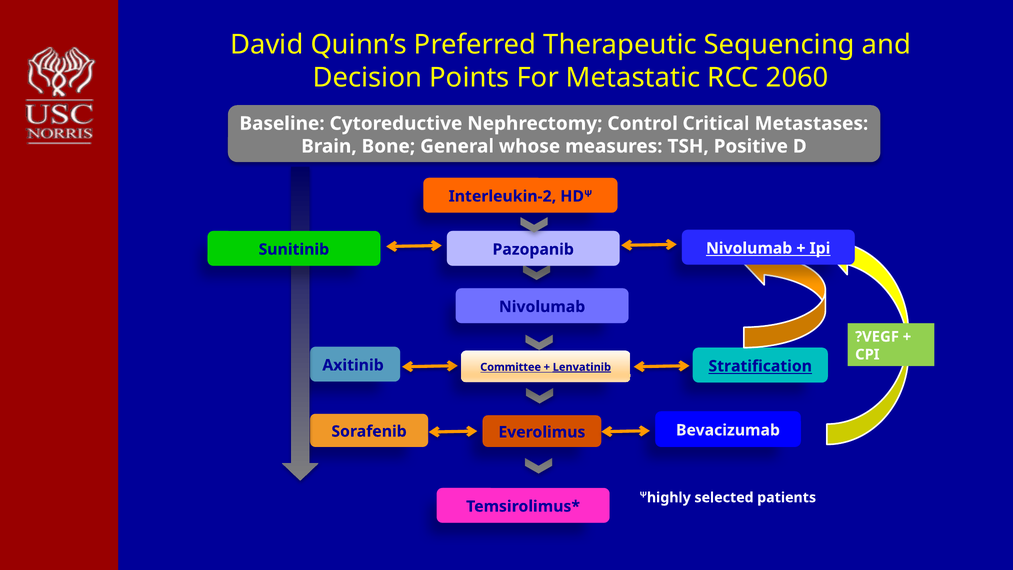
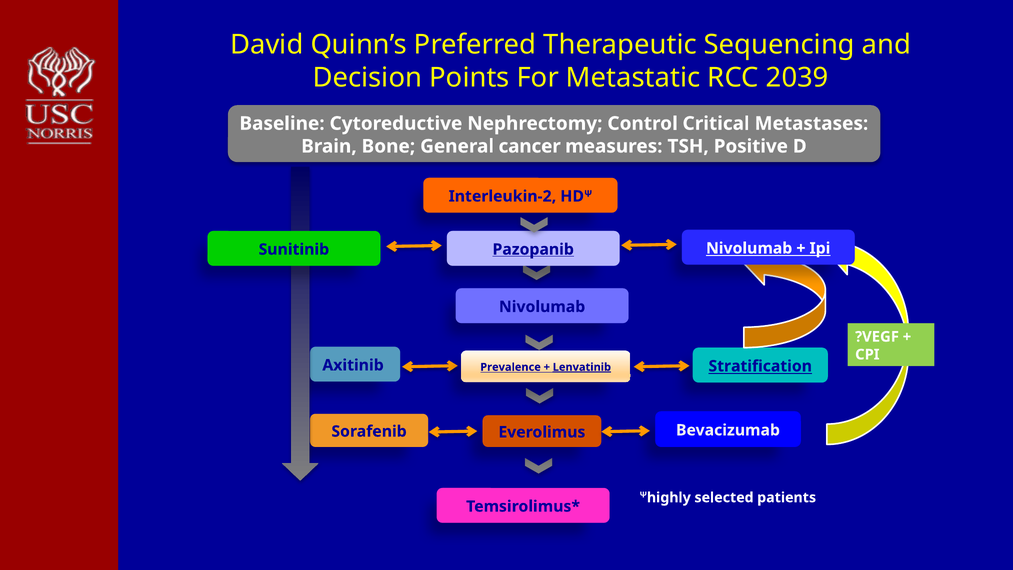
2060: 2060 -> 2039 (797, 78)
whose: whose -> cancer (530, 146)
Pazopanib underline: none -> present (533, 249)
Committee: Committee -> Prevalence (511, 367)
